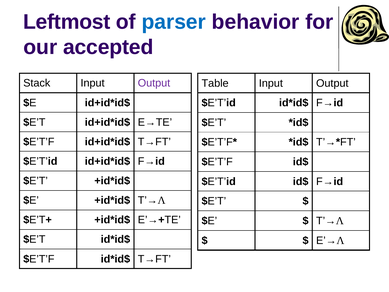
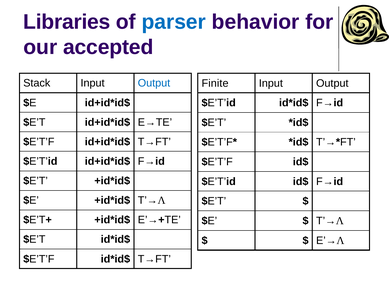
Leftmost: Leftmost -> Libraries (67, 22)
Output colour: purple -> blue (154, 83)
Table: Table -> Finite (215, 83)
